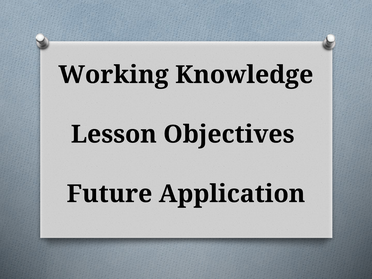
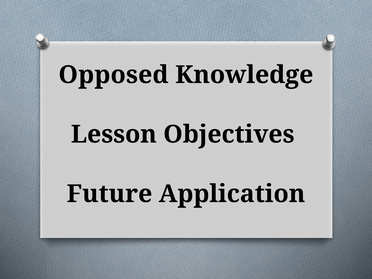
Working: Working -> Opposed (114, 75)
